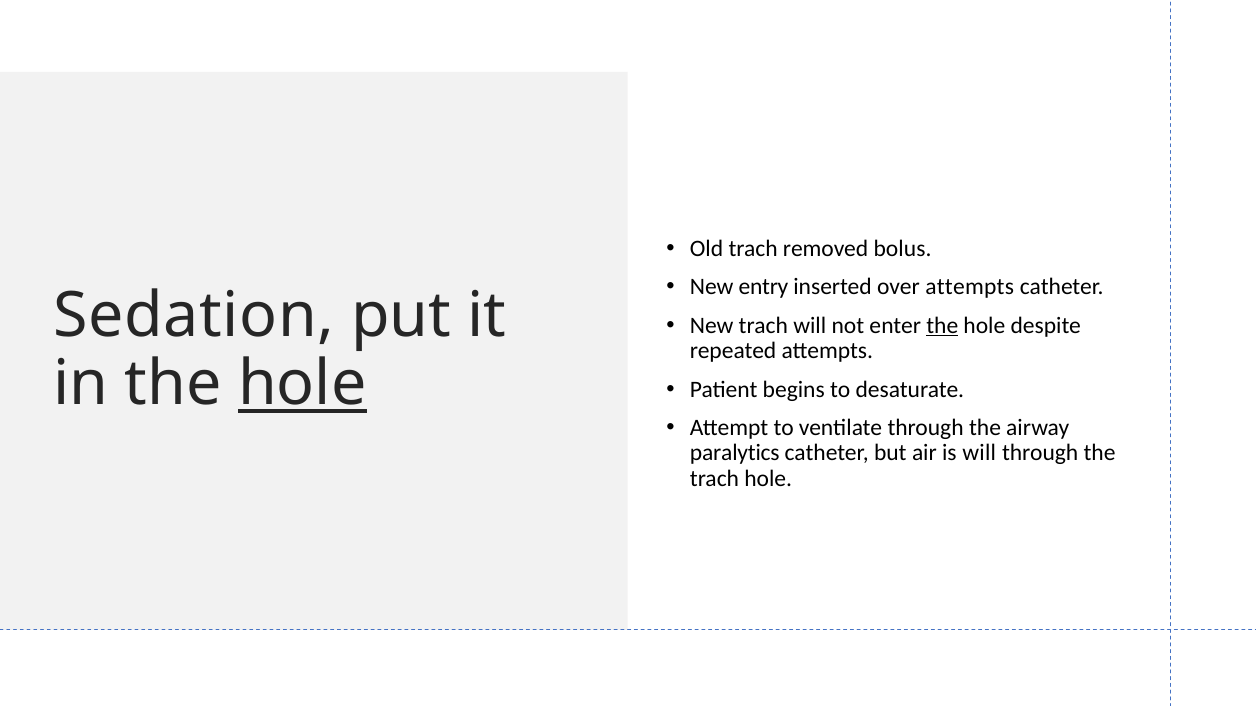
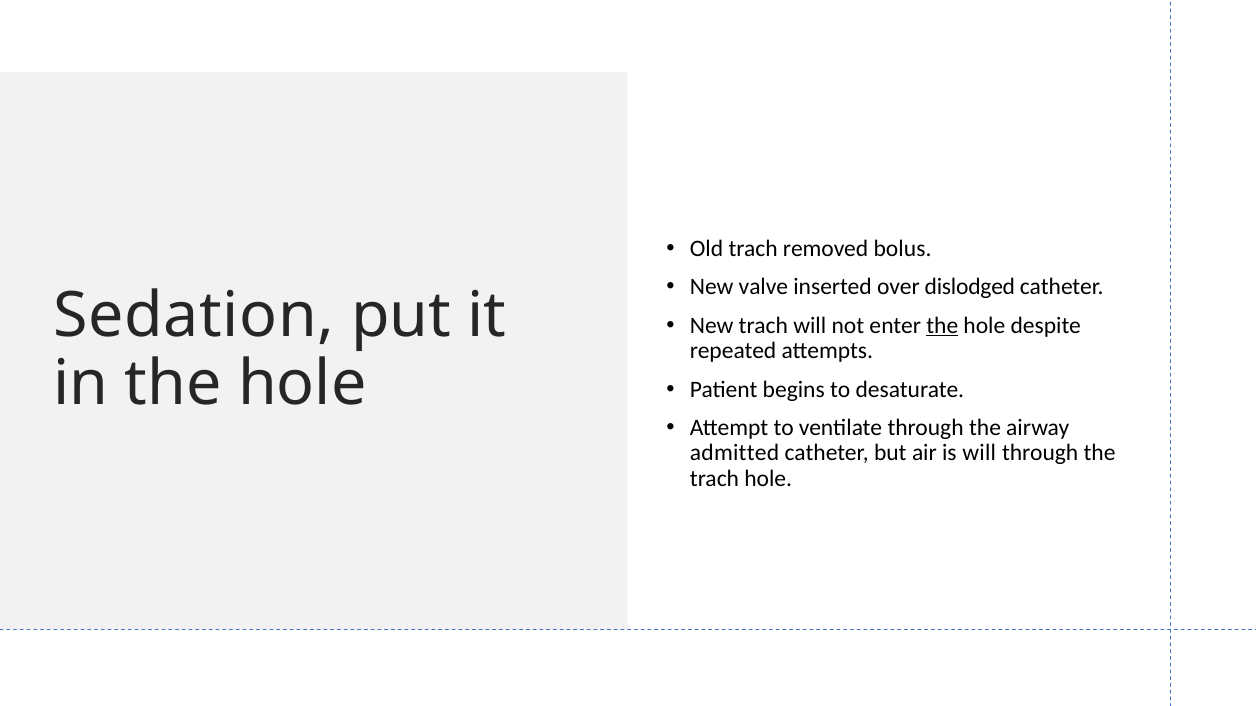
entry: entry -> valve (763, 287)
over attempts: attempts -> dislodged (970, 287)
hole underline: present -> none (302, 384)
paralytics: paralytics -> admitted (735, 454)
